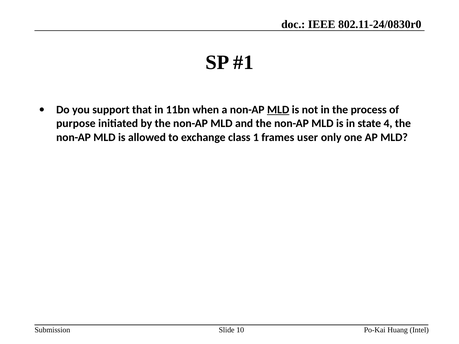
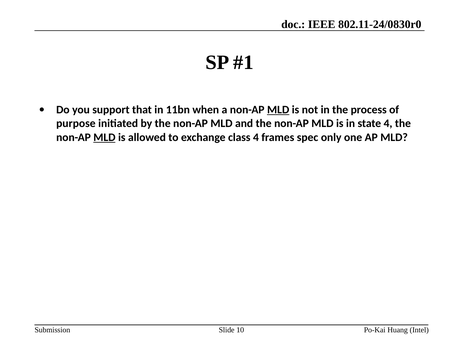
MLD underline: none -> present (104, 137)
class 1: 1 -> 4 (256, 137)
user: user -> spec (308, 137)
